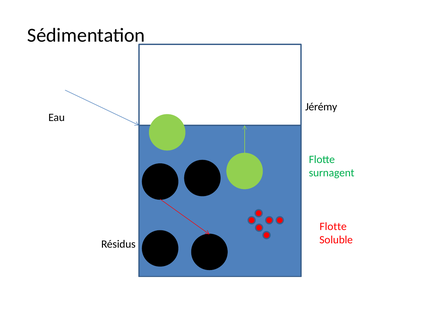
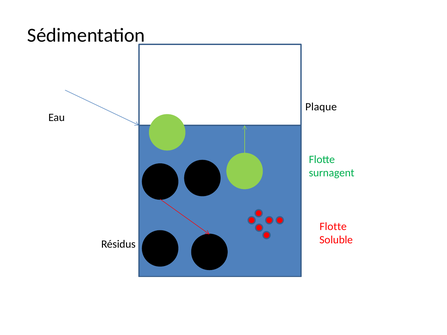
Jérémy: Jérémy -> Plaque (321, 107)
